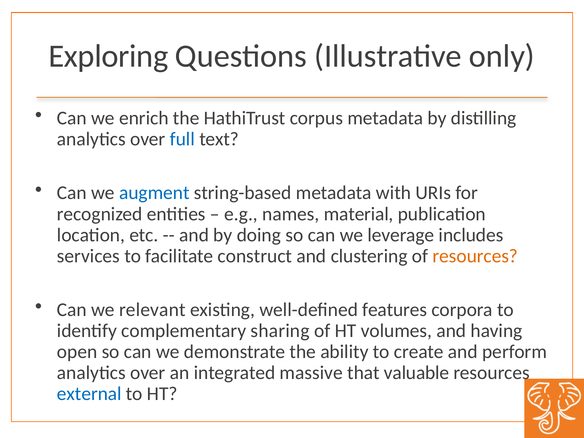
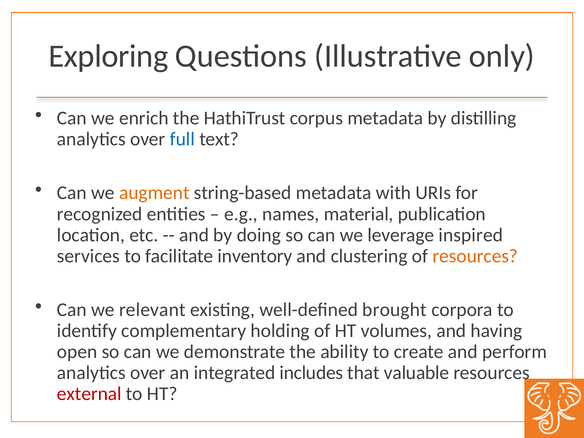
augment colour: blue -> orange (154, 193)
includes: includes -> inspired (471, 235)
construct: construct -> inventory (255, 256)
features: features -> brought (395, 310)
sharing: sharing -> holding (280, 331)
massive: massive -> includes (311, 373)
external colour: blue -> red (89, 394)
